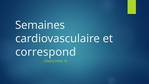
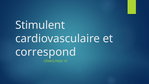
Semaines: Semaines -> Stimulent (40, 25)
